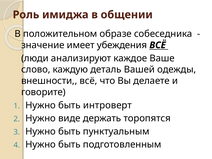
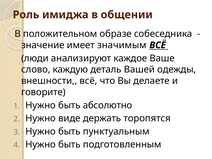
убеждения: убеждения -> значимым (122, 45)
интроверт: интроверт -> абсолютно (108, 105)
